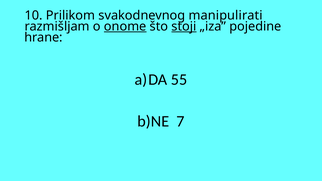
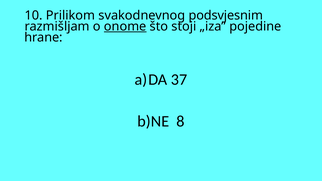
manipulirati: manipulirati -> podsvjesnim (226, 15)
stoji underline: present -> none (184, 26)
55: 55 -> 37 (179, 80)
7: 7 -> 8 (181, 122)
